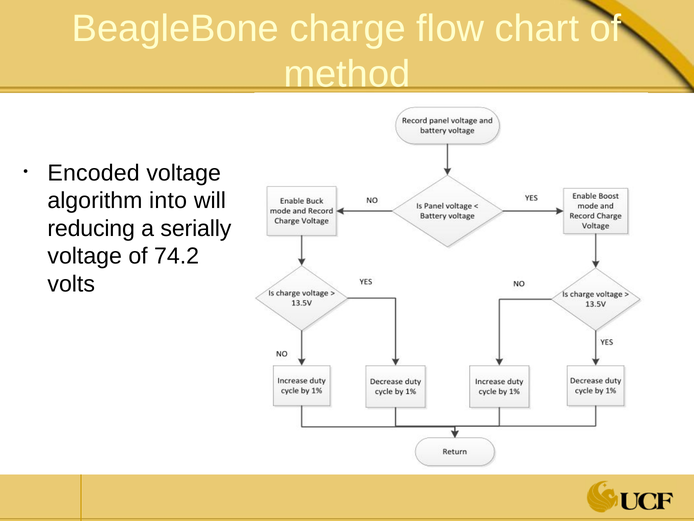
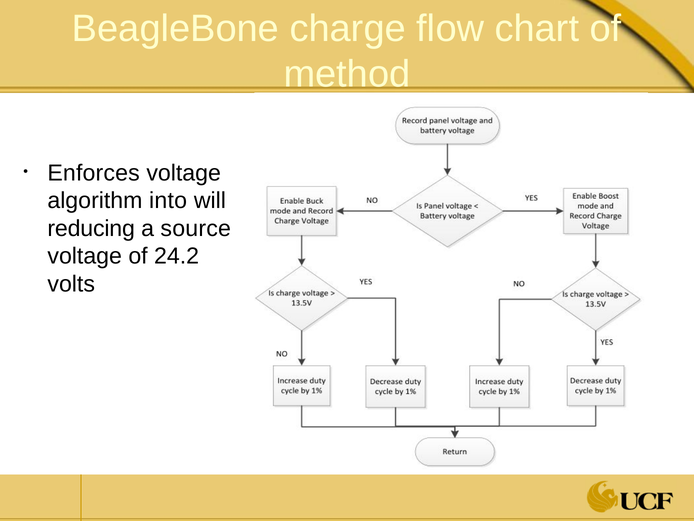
Encoded: Encoded -> Enforces (94, 173)
serially: serially -> source (196, 228)
74.2: 74.2 -> 24.2 (177, 256)
